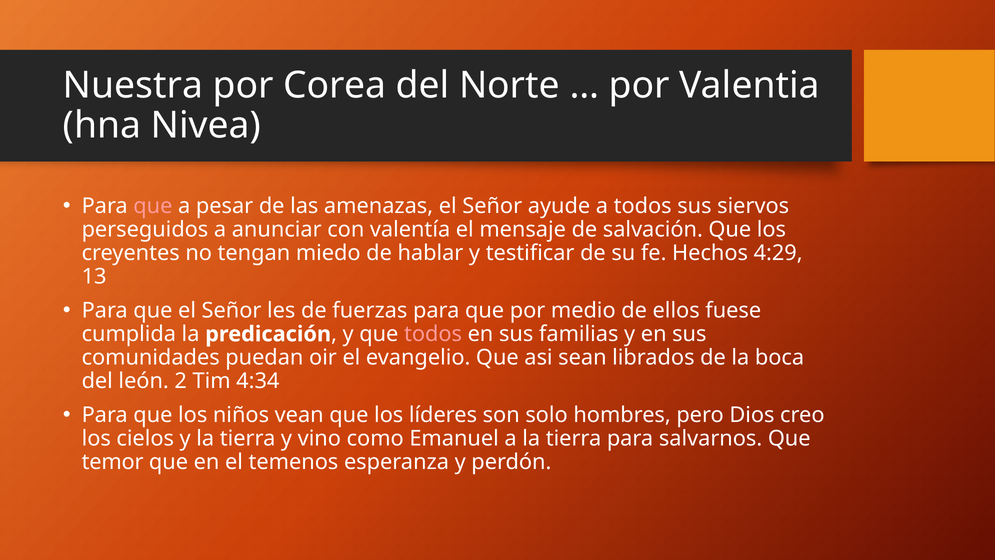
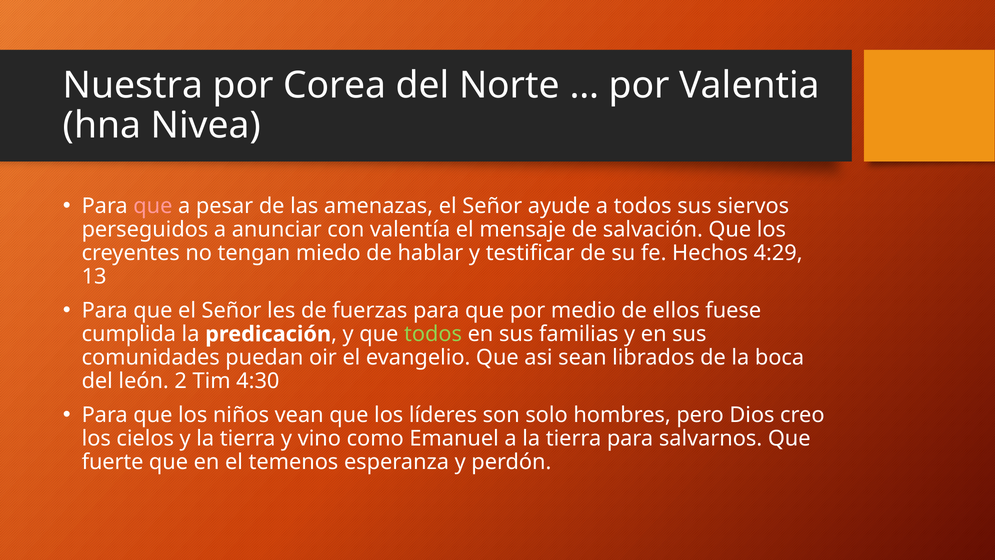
todos colour: pink -> light green (433, 334)
4:34: 4:34 -> 4:30 (258, 381)
temor: temor -> fuerte (113, 462)
